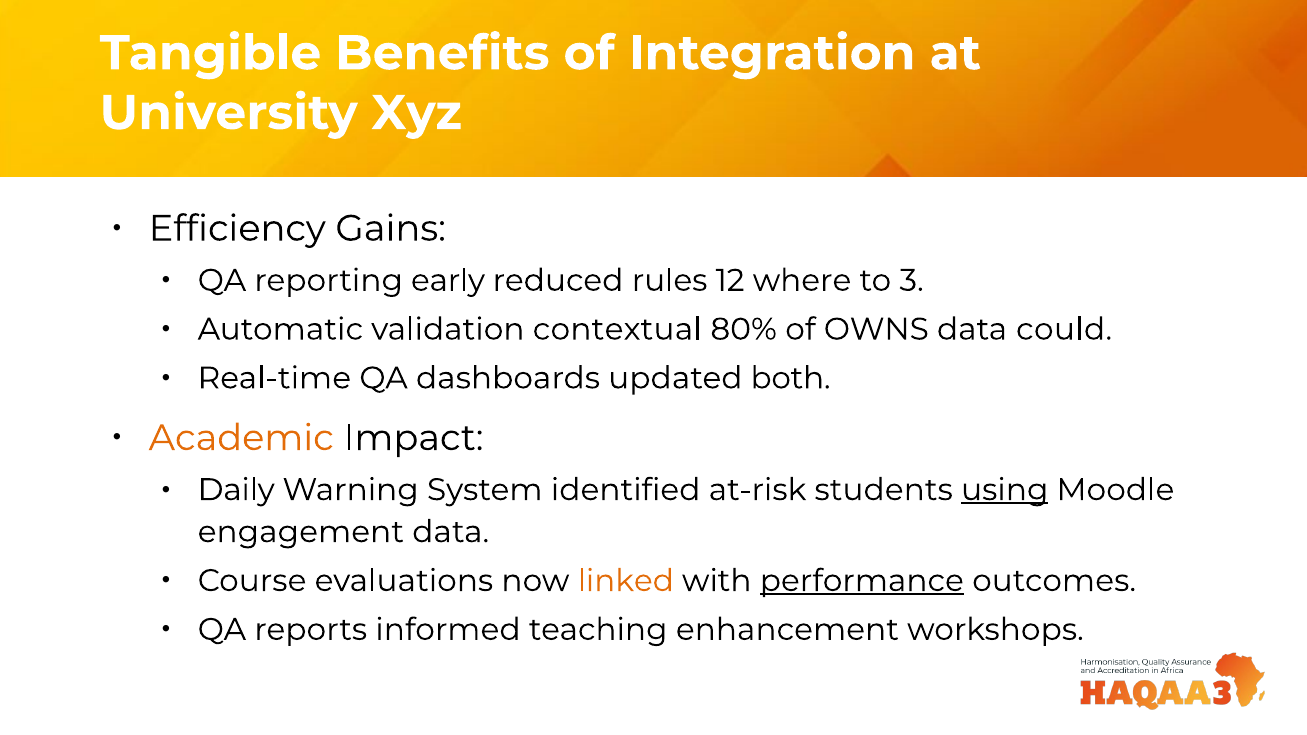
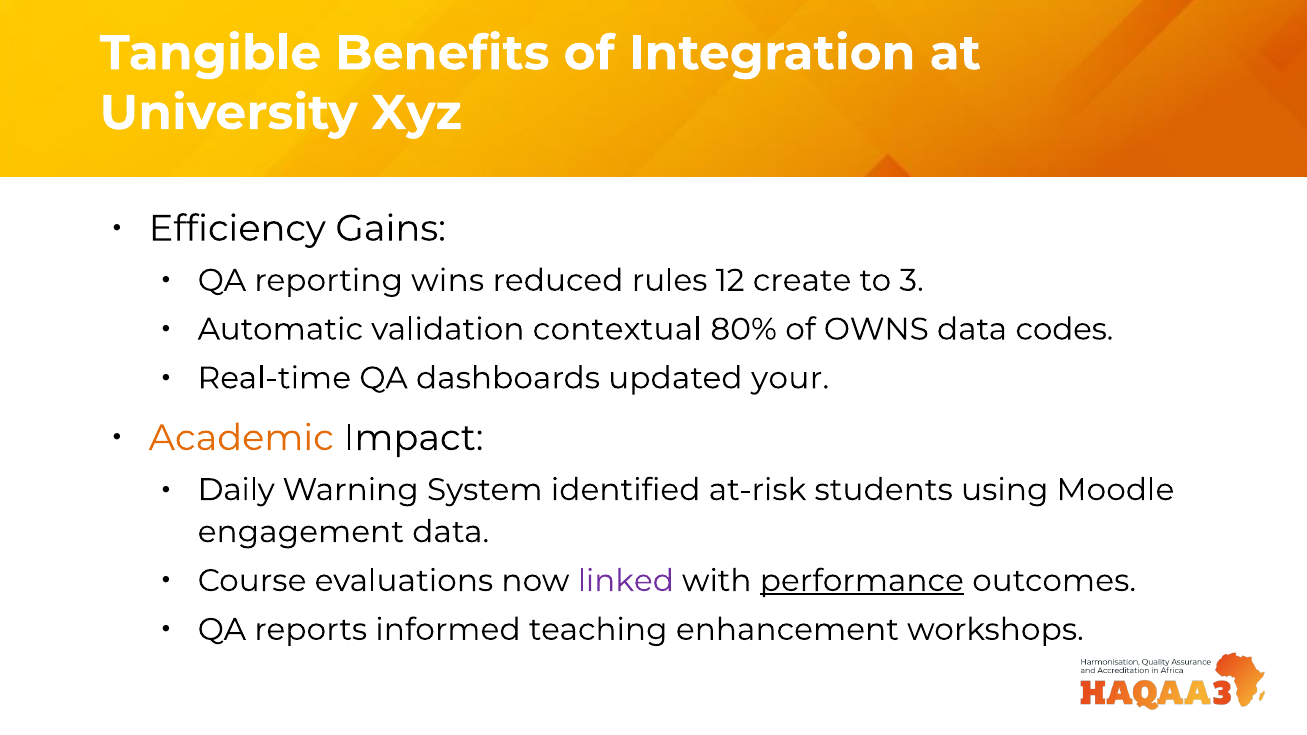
early: early -> wins (448, 281)
where: where -> create (802, 281)
could: could -> codes (1064, 329)
both: both -> your (790, 378)
using underline: present -> none (1005, 490)
linked colour: orange -> purple (626, 581)
